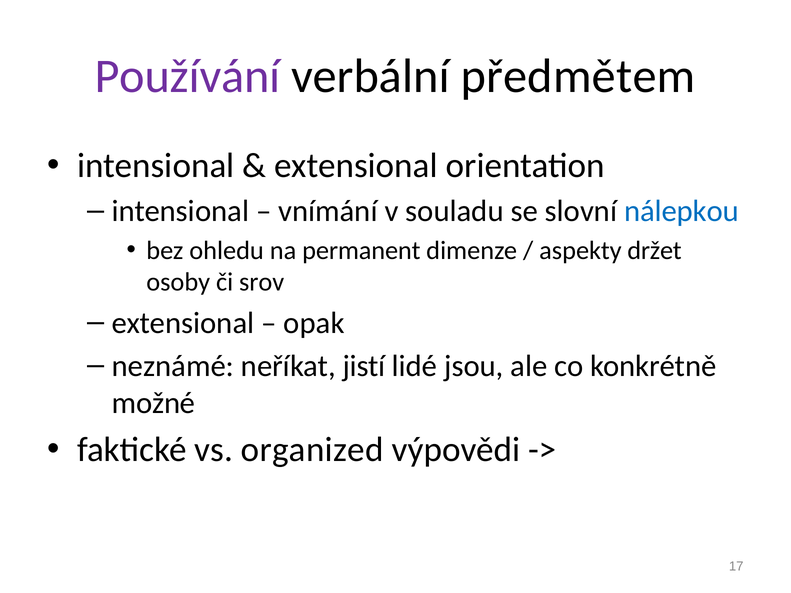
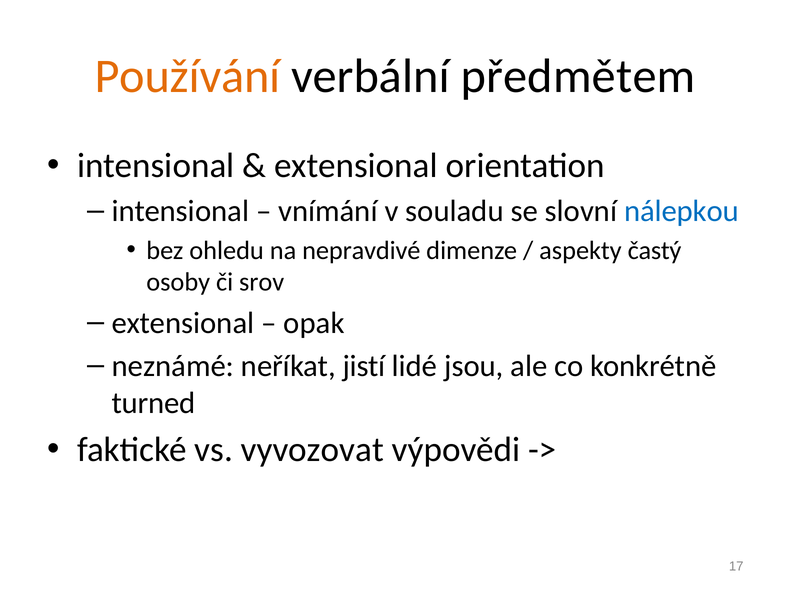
Používání colour: purple -> orange (188, 77)
permanent: permanent -> nepravdivé (361, 251)
držet: držet -> častý (655, 251)
možné: možné -> turned (154, 403)
organized: organized -> vyvozovat (312, 450)
